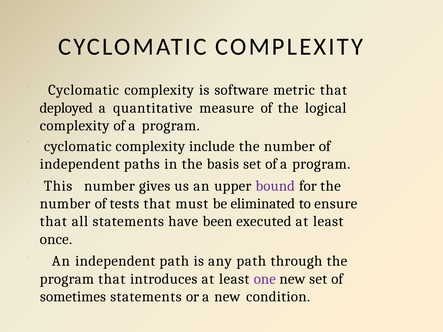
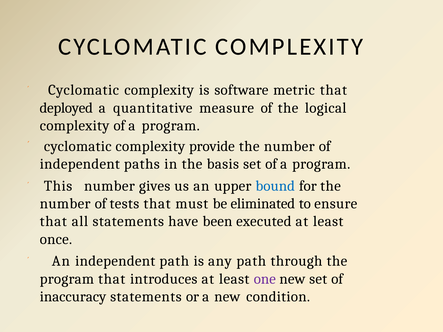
include: include -> provide (212, 146)
bound colour: purple -> blue (275, 186)
sometimes: sometimes -> inaccuracy (73, 297)
